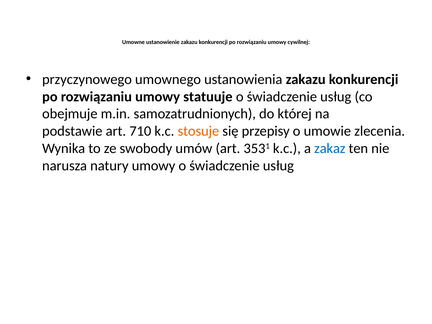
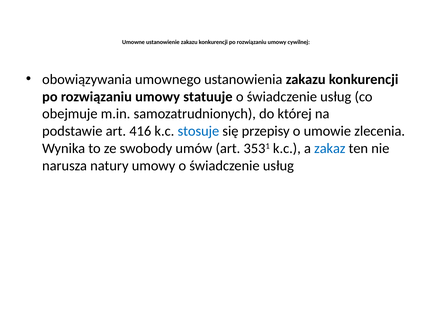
przyczynowego: przyczynowego -> obowiązywania (87, 79)
710: 710 -> 416 (140, 131)
stosuje colour: orange -> blue (198, 131)
